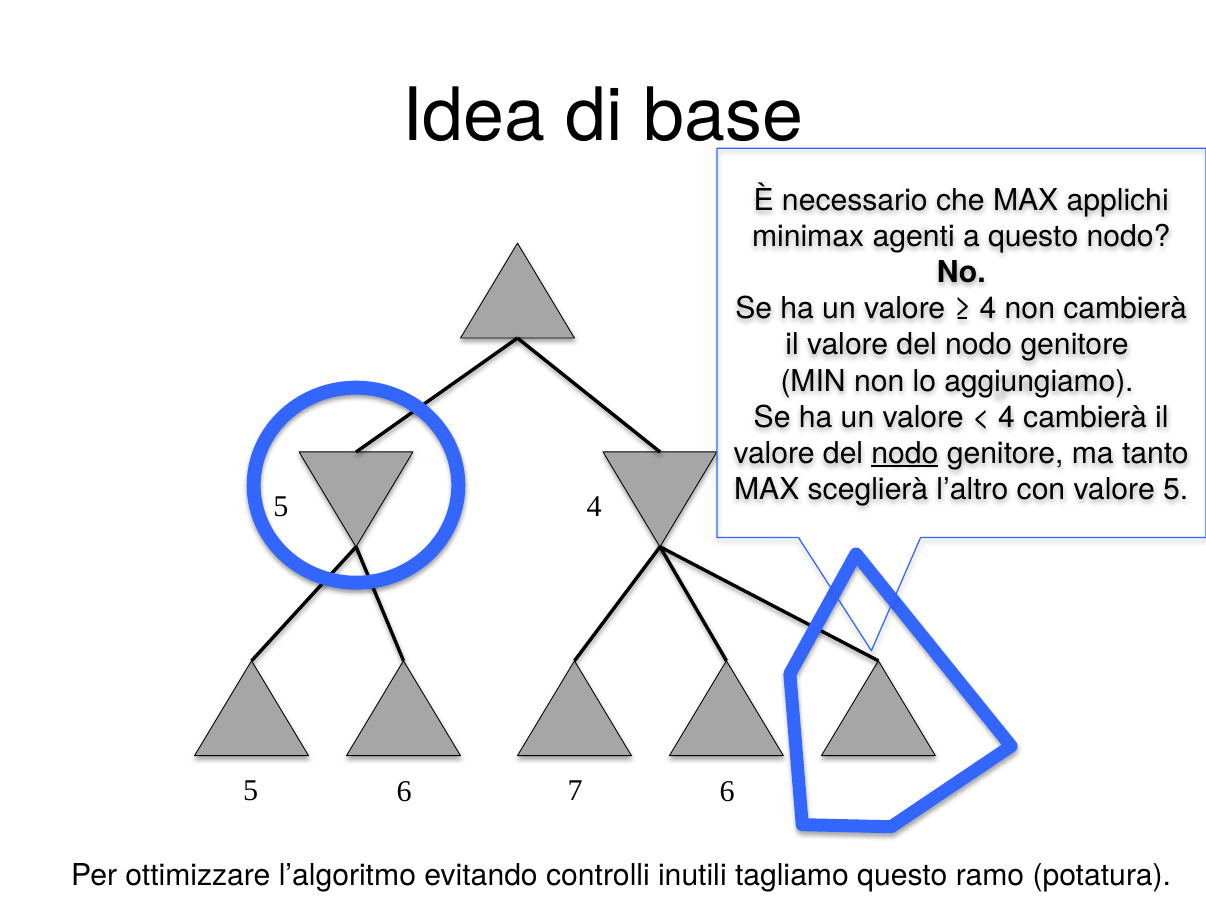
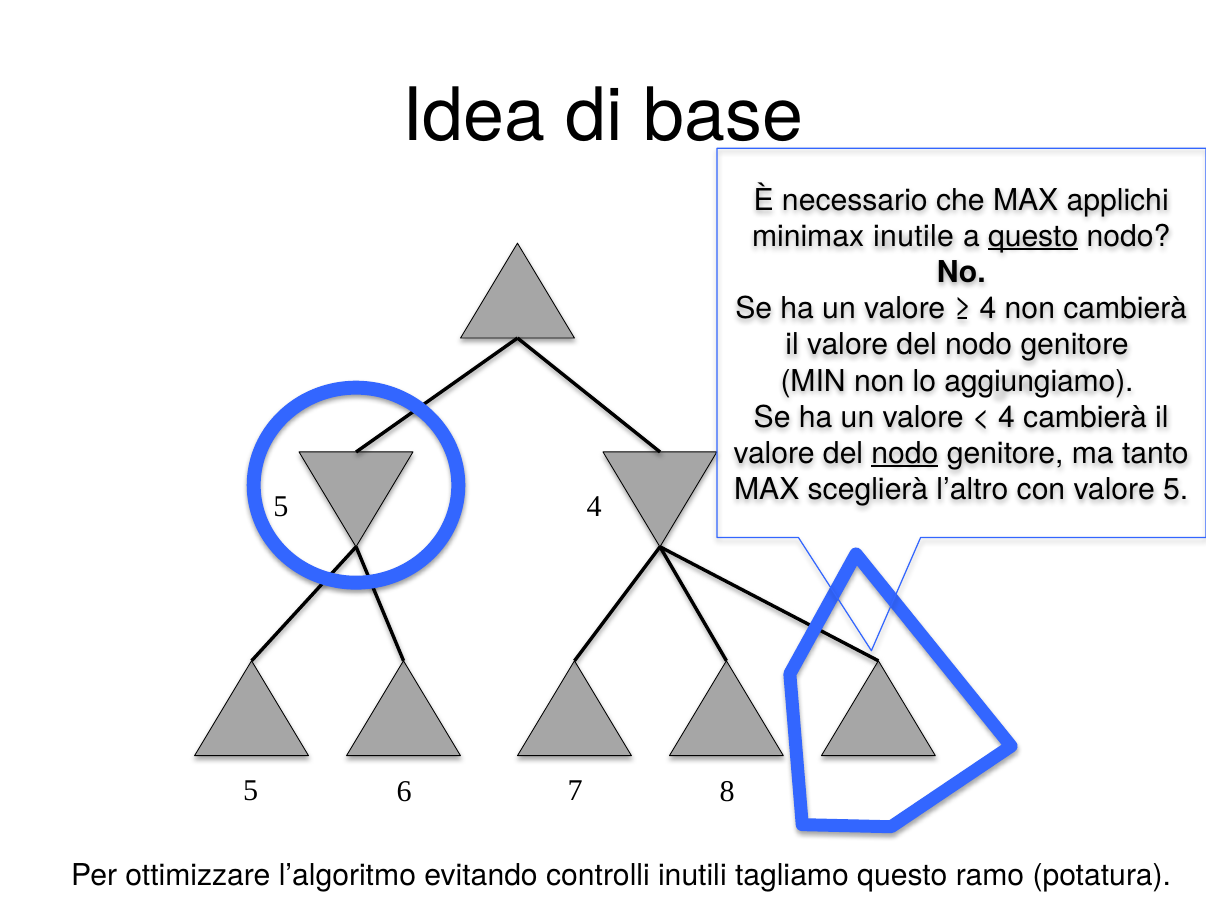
agenti: agenti -> inutile (914, 237)
questo underline: none -> present (1033, 237)
7 6: 6 -> 8 (727, 792)
